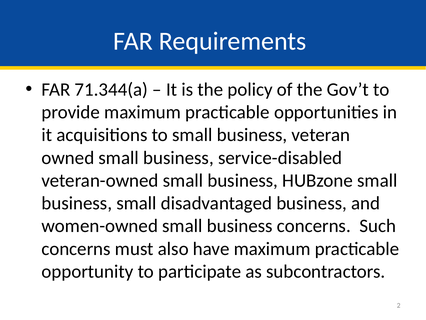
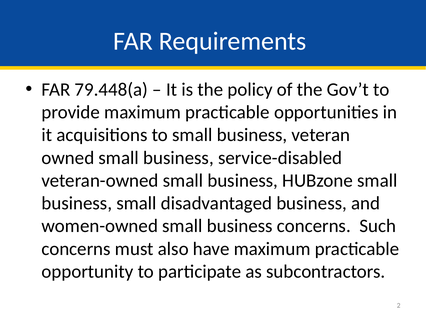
71.344(a: 71.344(a -> 79.448(a (111, 89)
